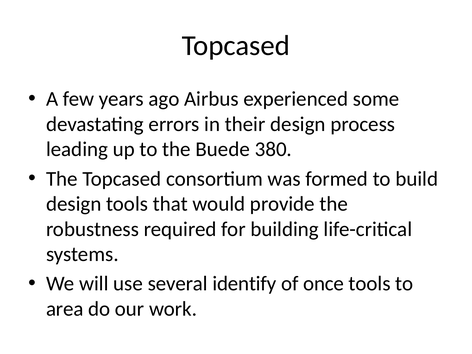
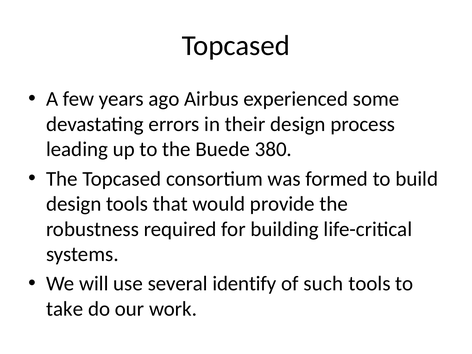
once: once -> such (323, 284)
area: area -> take (65, 309)
